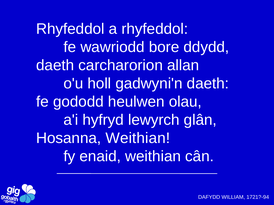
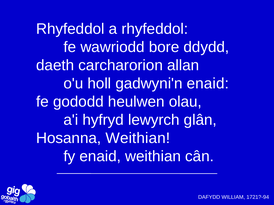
gadwyni'n daeth: daeth -> enaid (208, 84)
